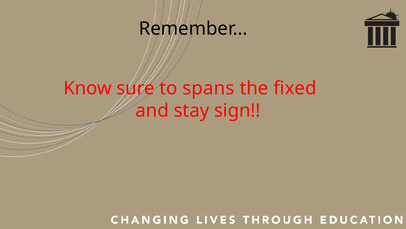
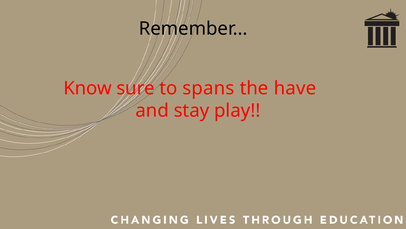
fixed: fixed -> have (295, 88)
sign: sign -> play (237, 110)
